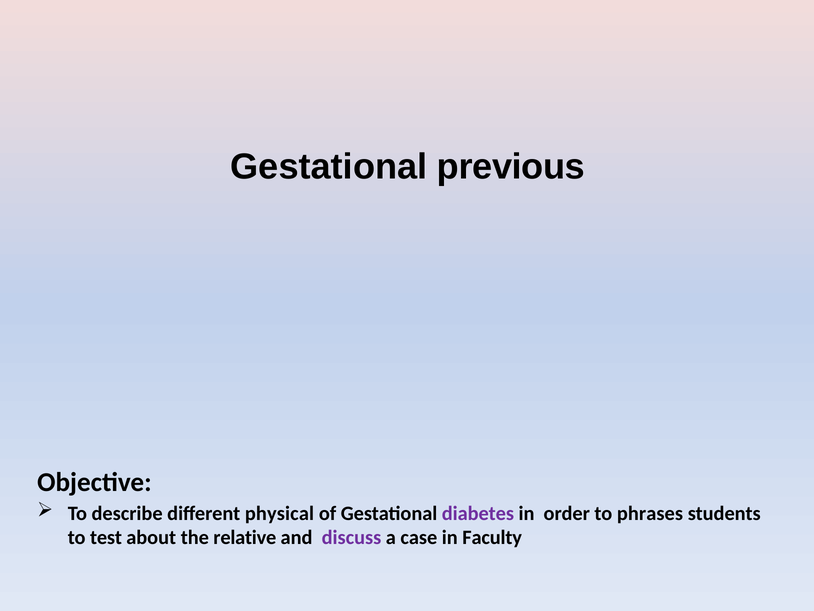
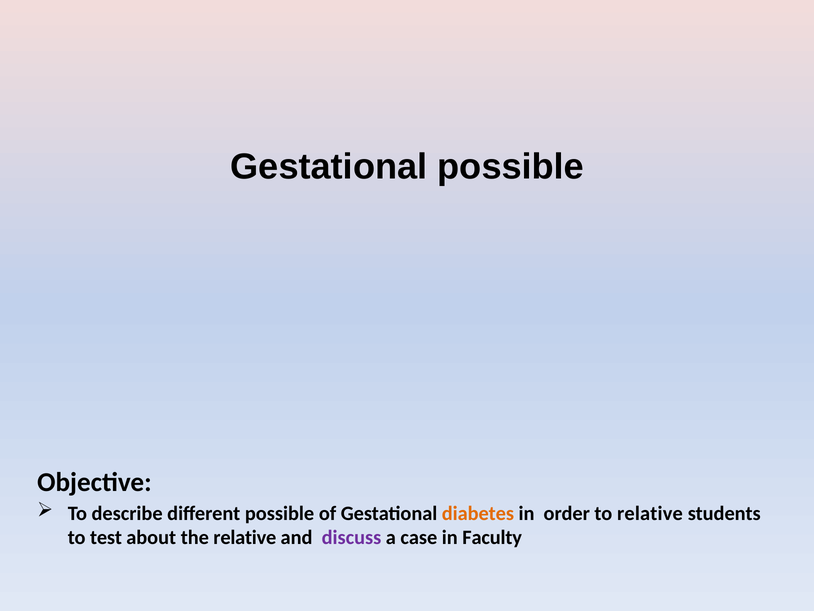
Gestational previous: previous -> possible (511, 167)
different physical: physical -> possible (280, 513)
diabetes colour: purple -> orange (478, 513)
to phrases: phrases -> relative (650, 513)
